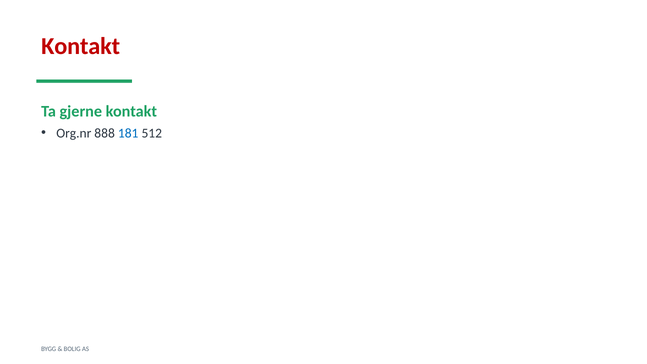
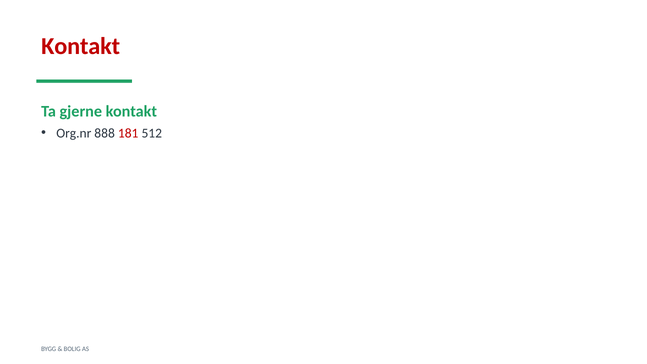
181 colour: blue -> red (128, 133)
